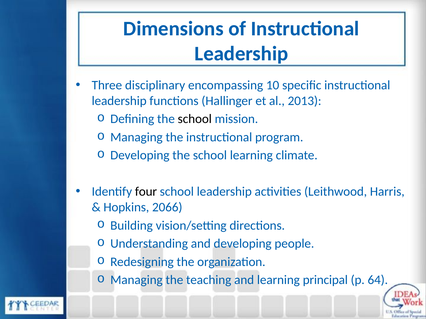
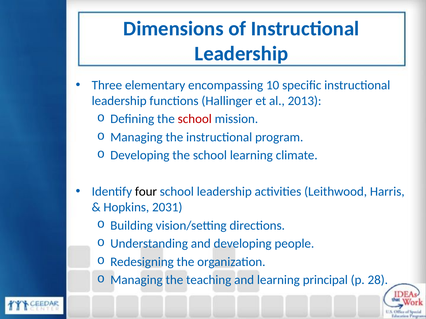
disciplinary: disciplinary -> elementary (155, 85)
school colour: black -> red (195, 119)
2066: 2066 -> 2031 (167, 208)
64: 64 -> 28 (378, 280)
